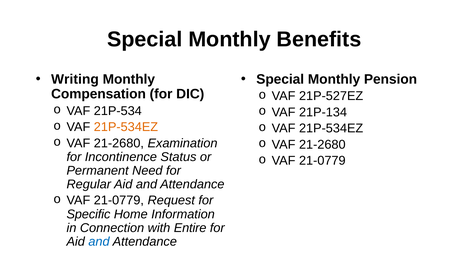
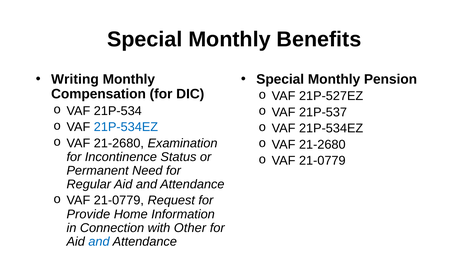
21P-134: 21P-134 -> 21P-537 (323, 112)
21P-534EZ colour: orange -> blue (126, 127)
Specific: Specific -> Provide (88, 214)
Entire: Entire -> Other (190, 228)
